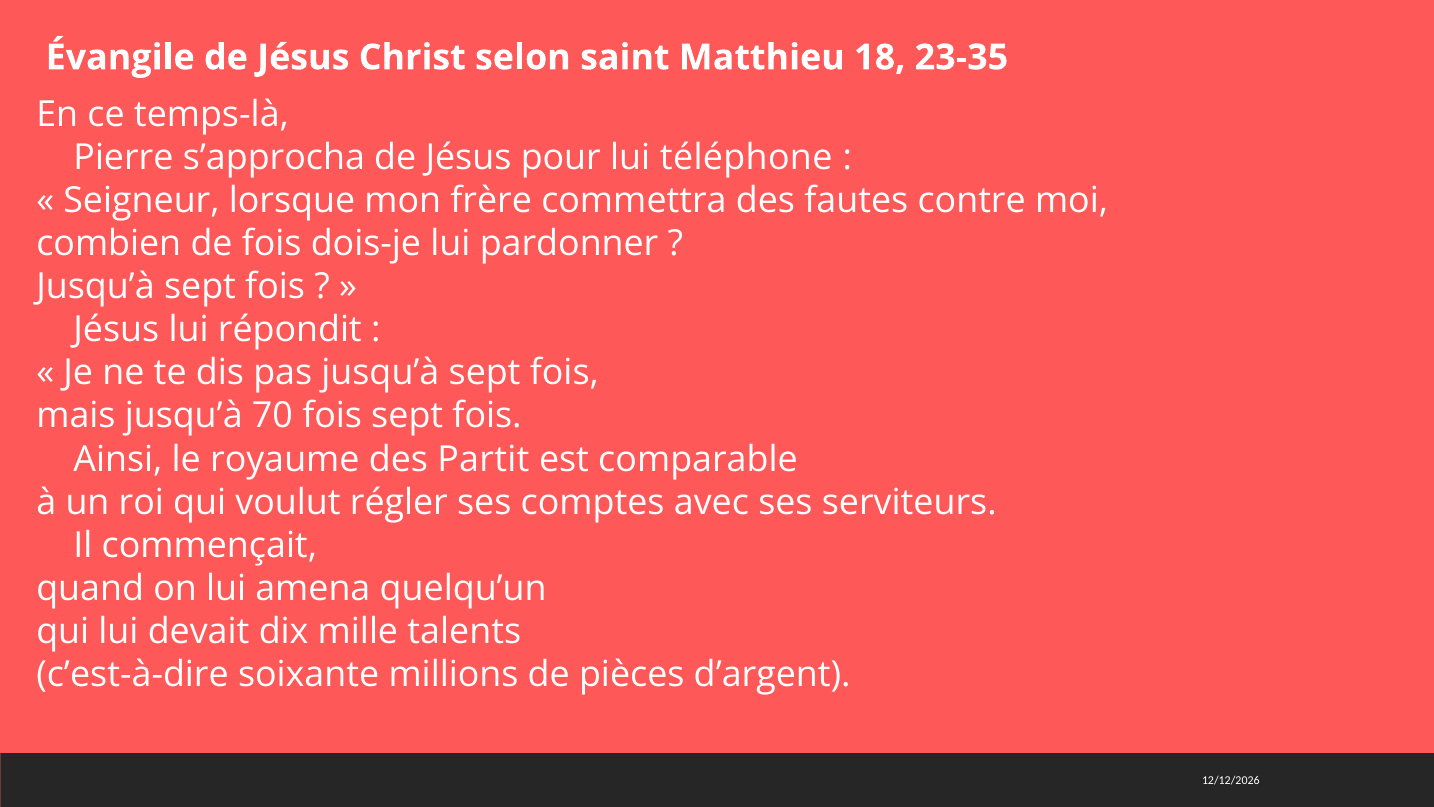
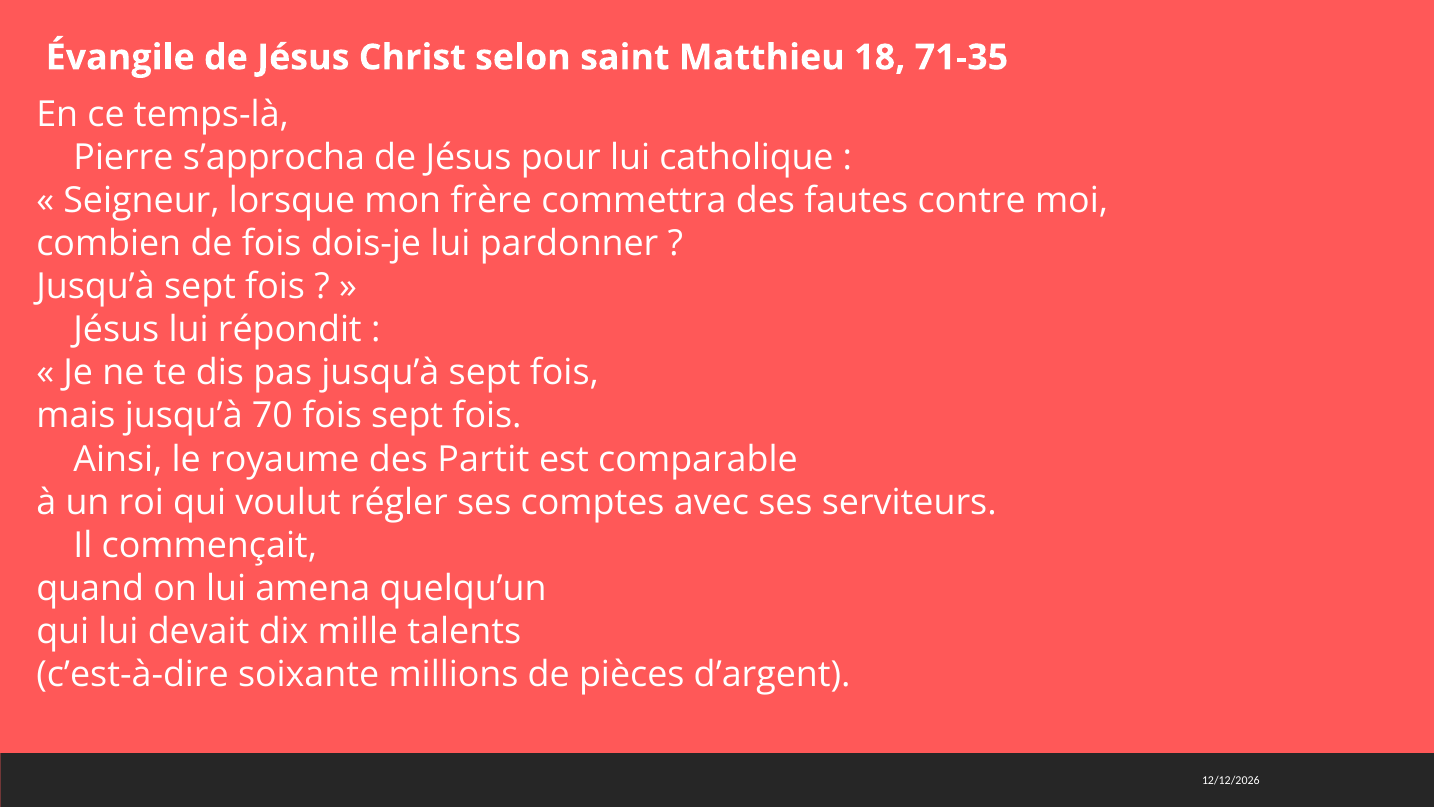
23-35: 23-35 -> 71-35 (961, 57)
téléphone: téléphone -> catholique (746, 158)
